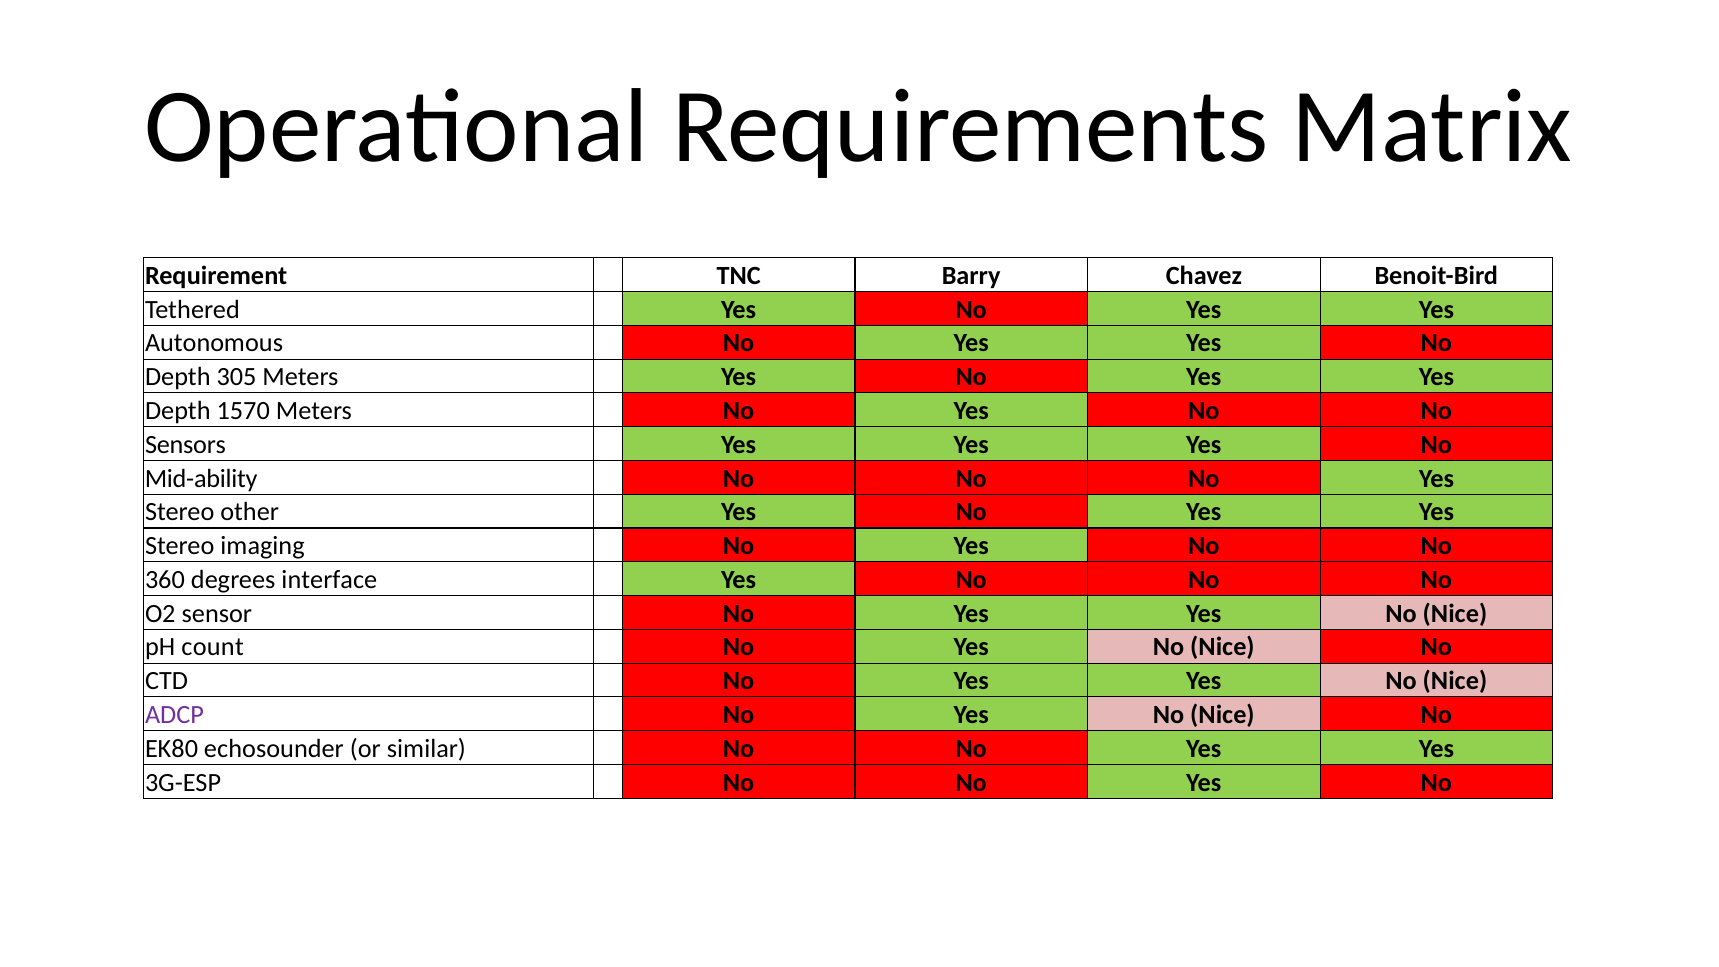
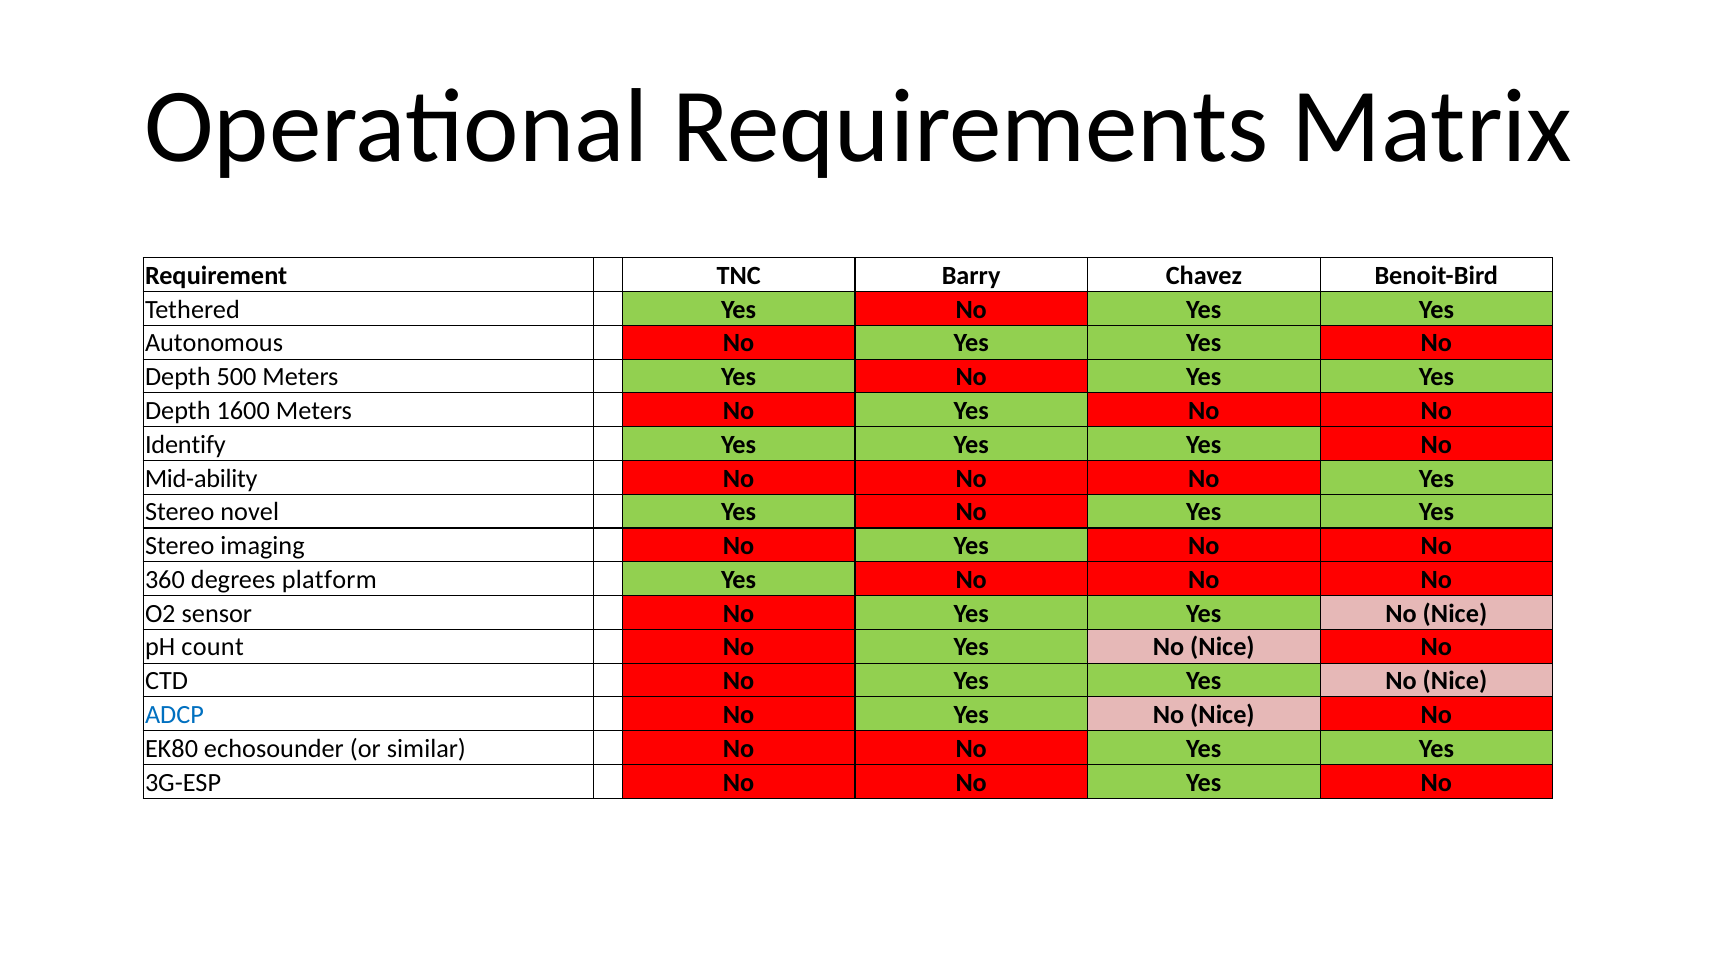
305: 305 -> 500 (237, 377)
1570: 1570 -> 1600 (243, 411)
Sensors: Sensors -> Identify (185, 445)
other: other -> novel (250, 512)
interface: interface -> platform (329, 580)
ADCP colour: purple -> blue (174, 715)
